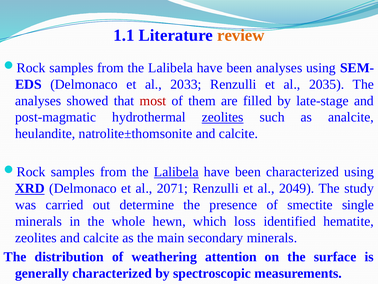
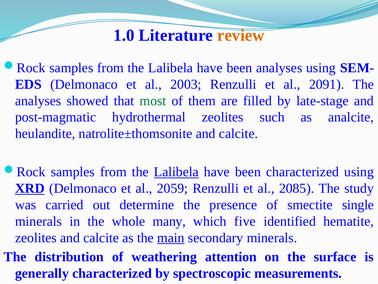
1.1: 1.1 -> 1.0 (124, 35)
2033: 2033 -> 2003 (186, 84)
2035: 2035 -> 2091 (327, 84)
most colour: red -> green (153, 101)
zeolites underline: present -> none (223, 117)
2071: 2071 -> 2059 (172, 188)
2049: 2049 -> 2085 (297, 188)
hewn: hewn -> many (169, 221)
loss: loss -> five (245, 221)
main underline: none -> present (171, 237)
